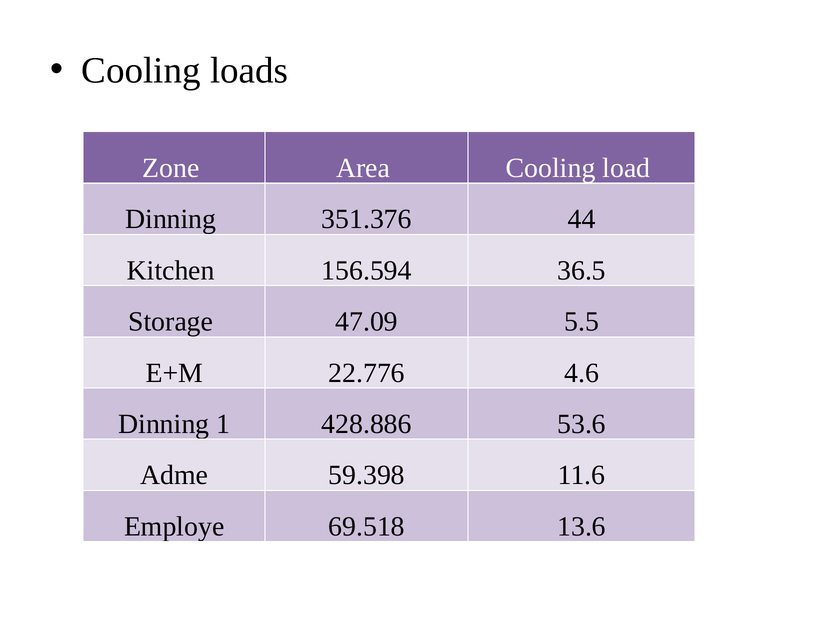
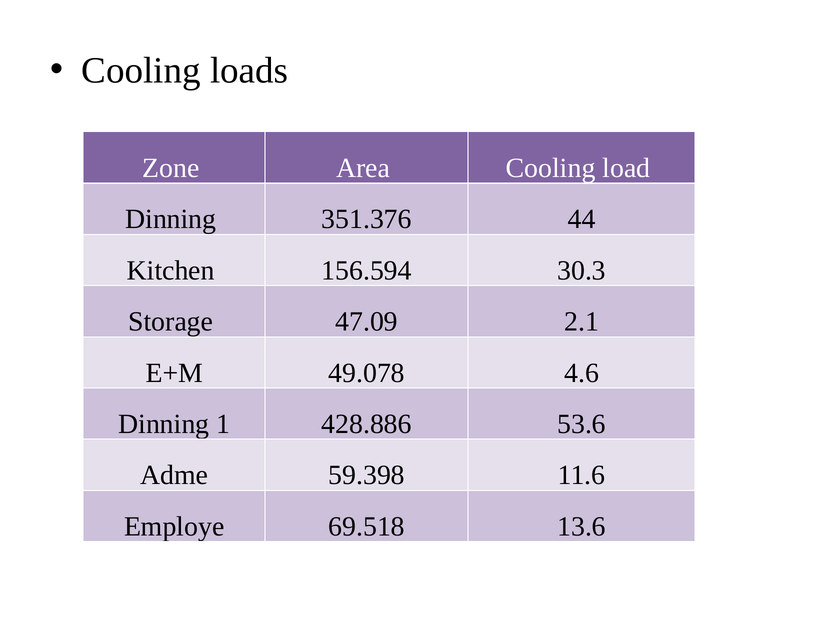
36.5: 36.5 -> 30.3 (582, 271)
5.5: 5.5 -> 2.1 (582, 322)
22.776: 22.776 -> 49.078 (367, 373)
